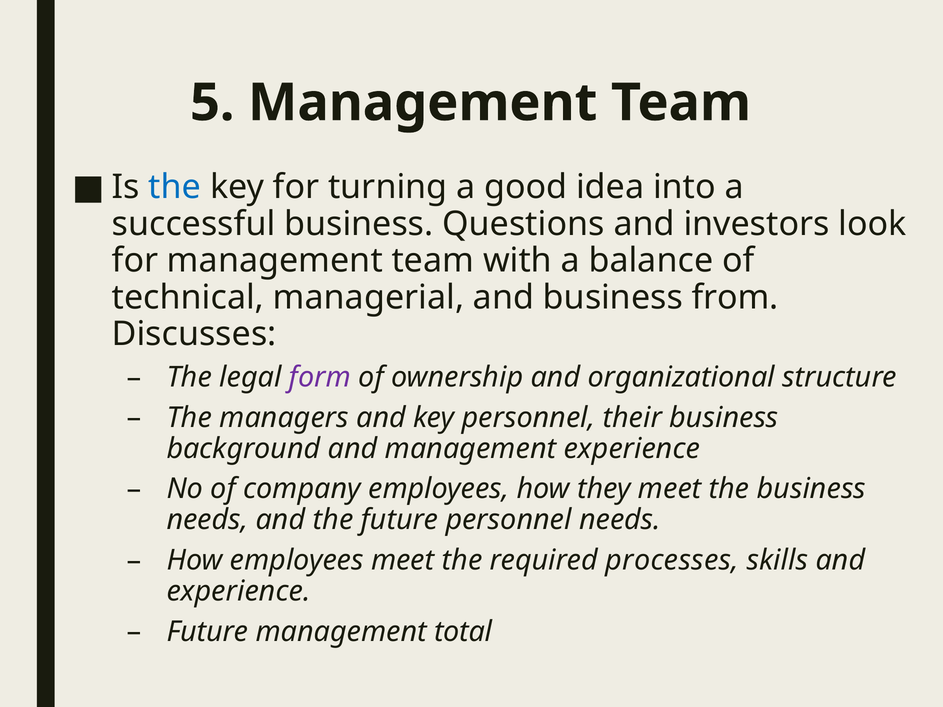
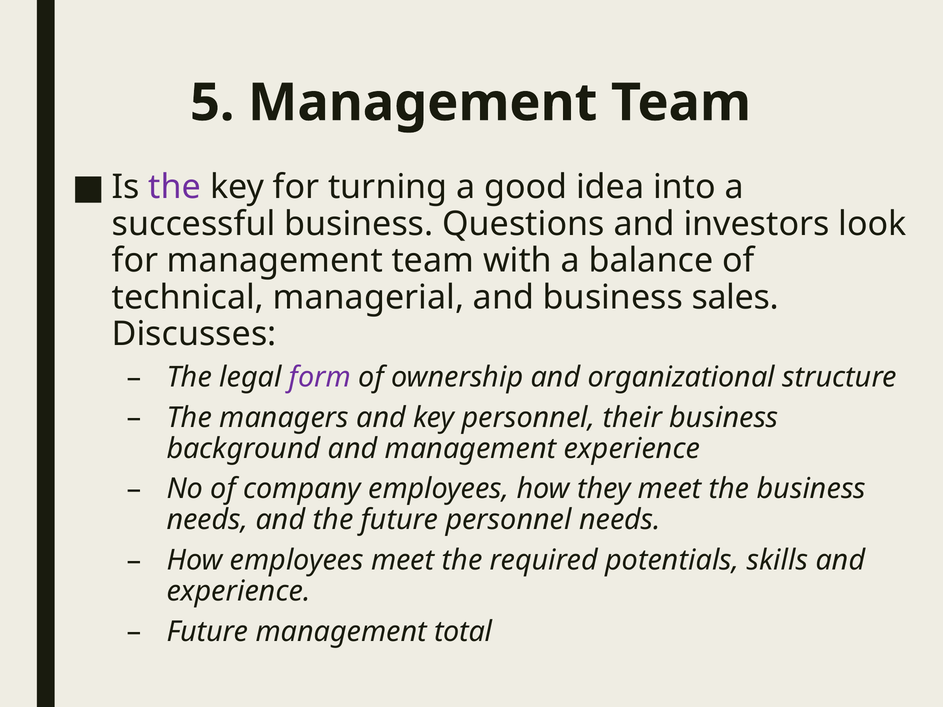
the colour: blue -> purple (175, 187)
from: from -> sales (735, 298)
processes: processes -> potentials (672, 560)
